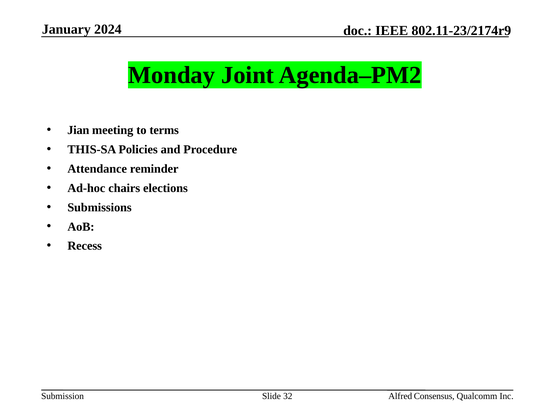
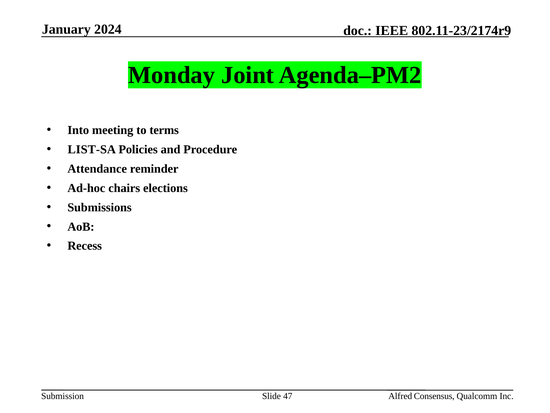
Jian: Jian -> Into (78, 130)
THIS-SA: THIS-SA -> LIST-SA (92, 149)
32: 32 -> 47 (288, 396)
